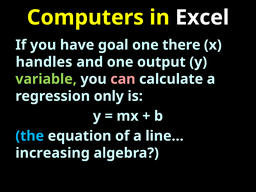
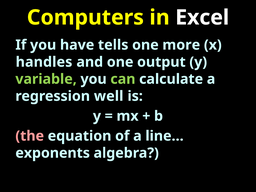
goal: goal -> tells (113, 45)
there: there -> more (181, 45)
can colour: pink -> light green (123, 79)
only: only -> well (109, 96)
the colour: light blue -> pink (30, 136)
increasing: increasing -> exponents (53, 153)
